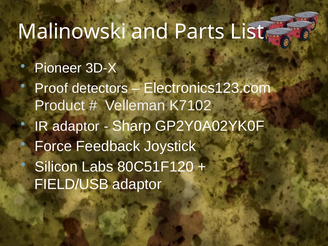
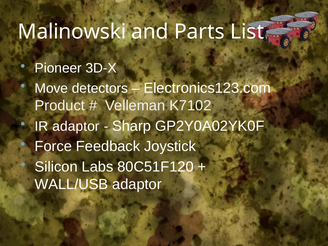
Proof: Proof -> Move (51, 88)
FIELD/USB: FIELD/USB -> WALL/USB (71, 184)
